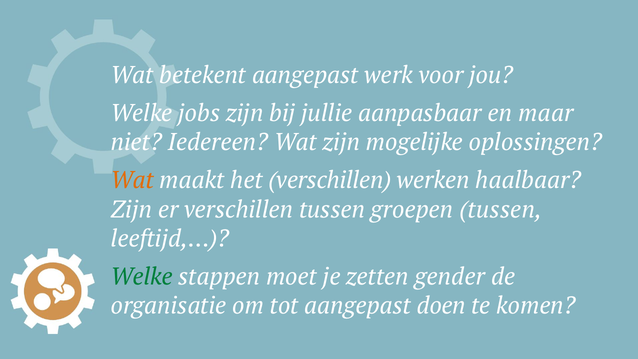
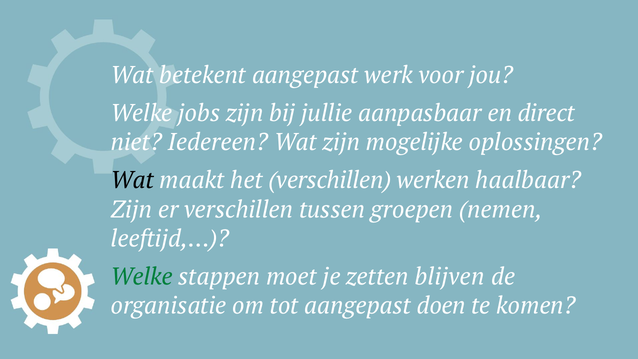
maar: maar -> direct (546, 113)
Wat colour: orange -> black (132, 180)
groepen tussen: tussen -> nemen (501, 210)
gender: gender -> blijven (450, 277)
